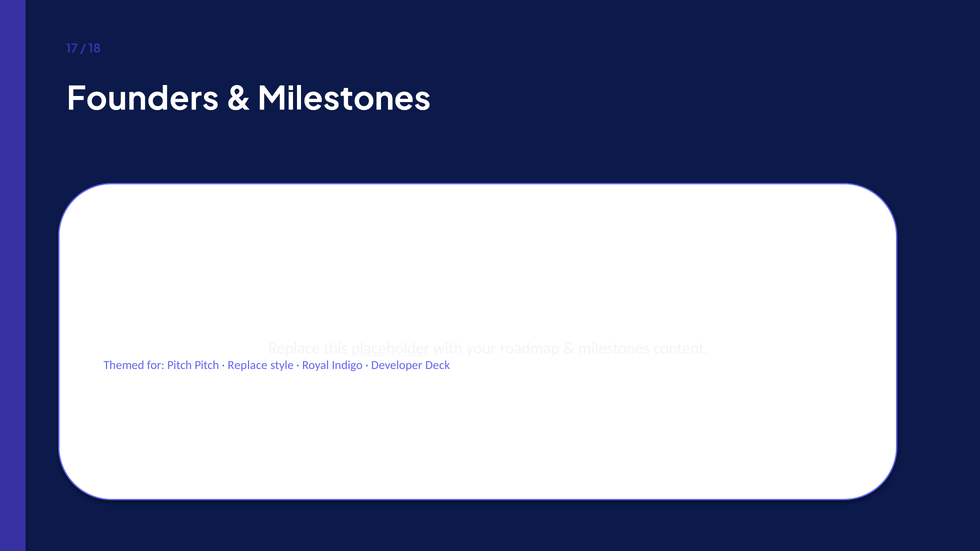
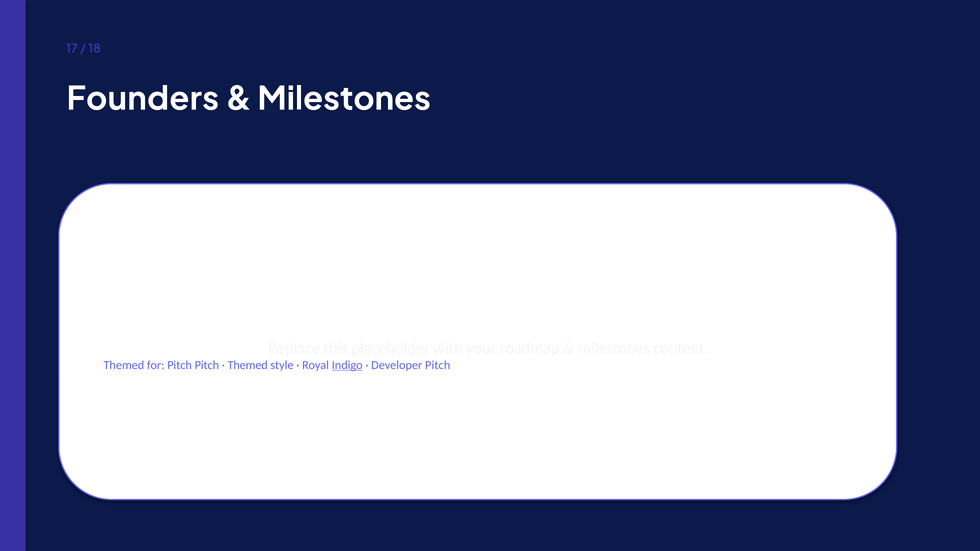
Replace: Replace -> Themed (248, 365)
Indigo underline: none -> present (347, 365)
Developer Deck: Deck -> Pitch (438, 365)
